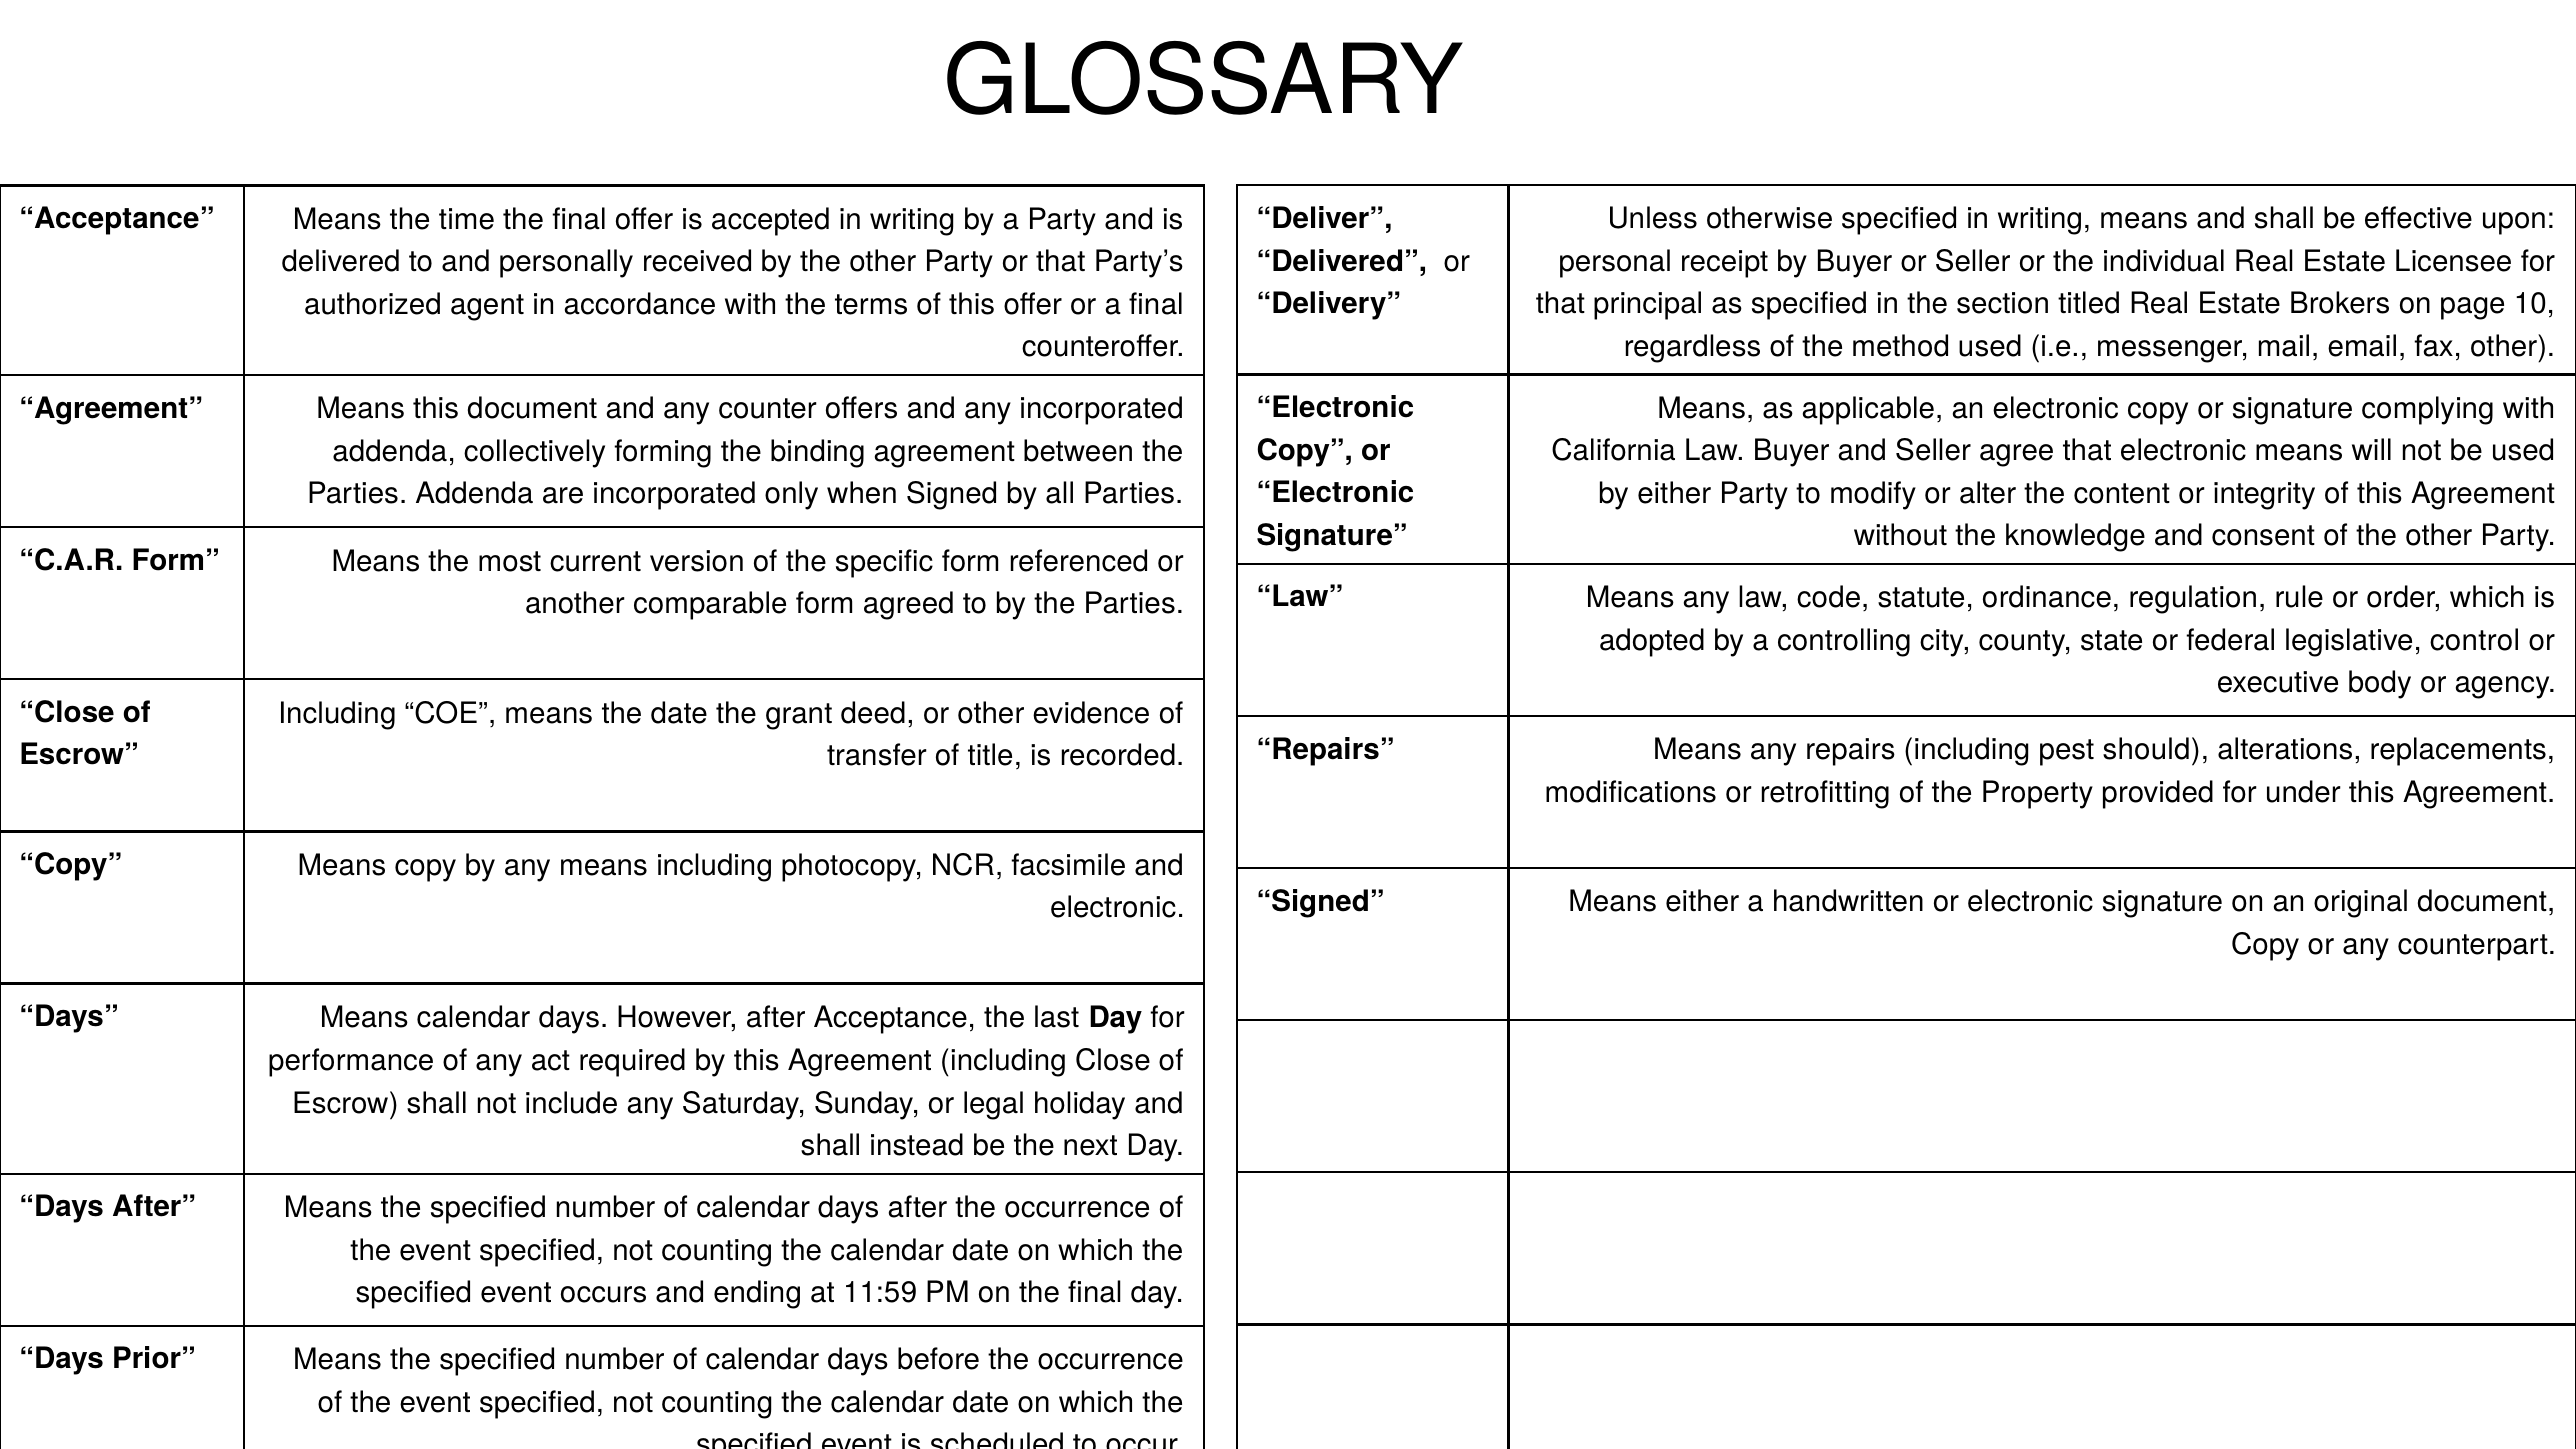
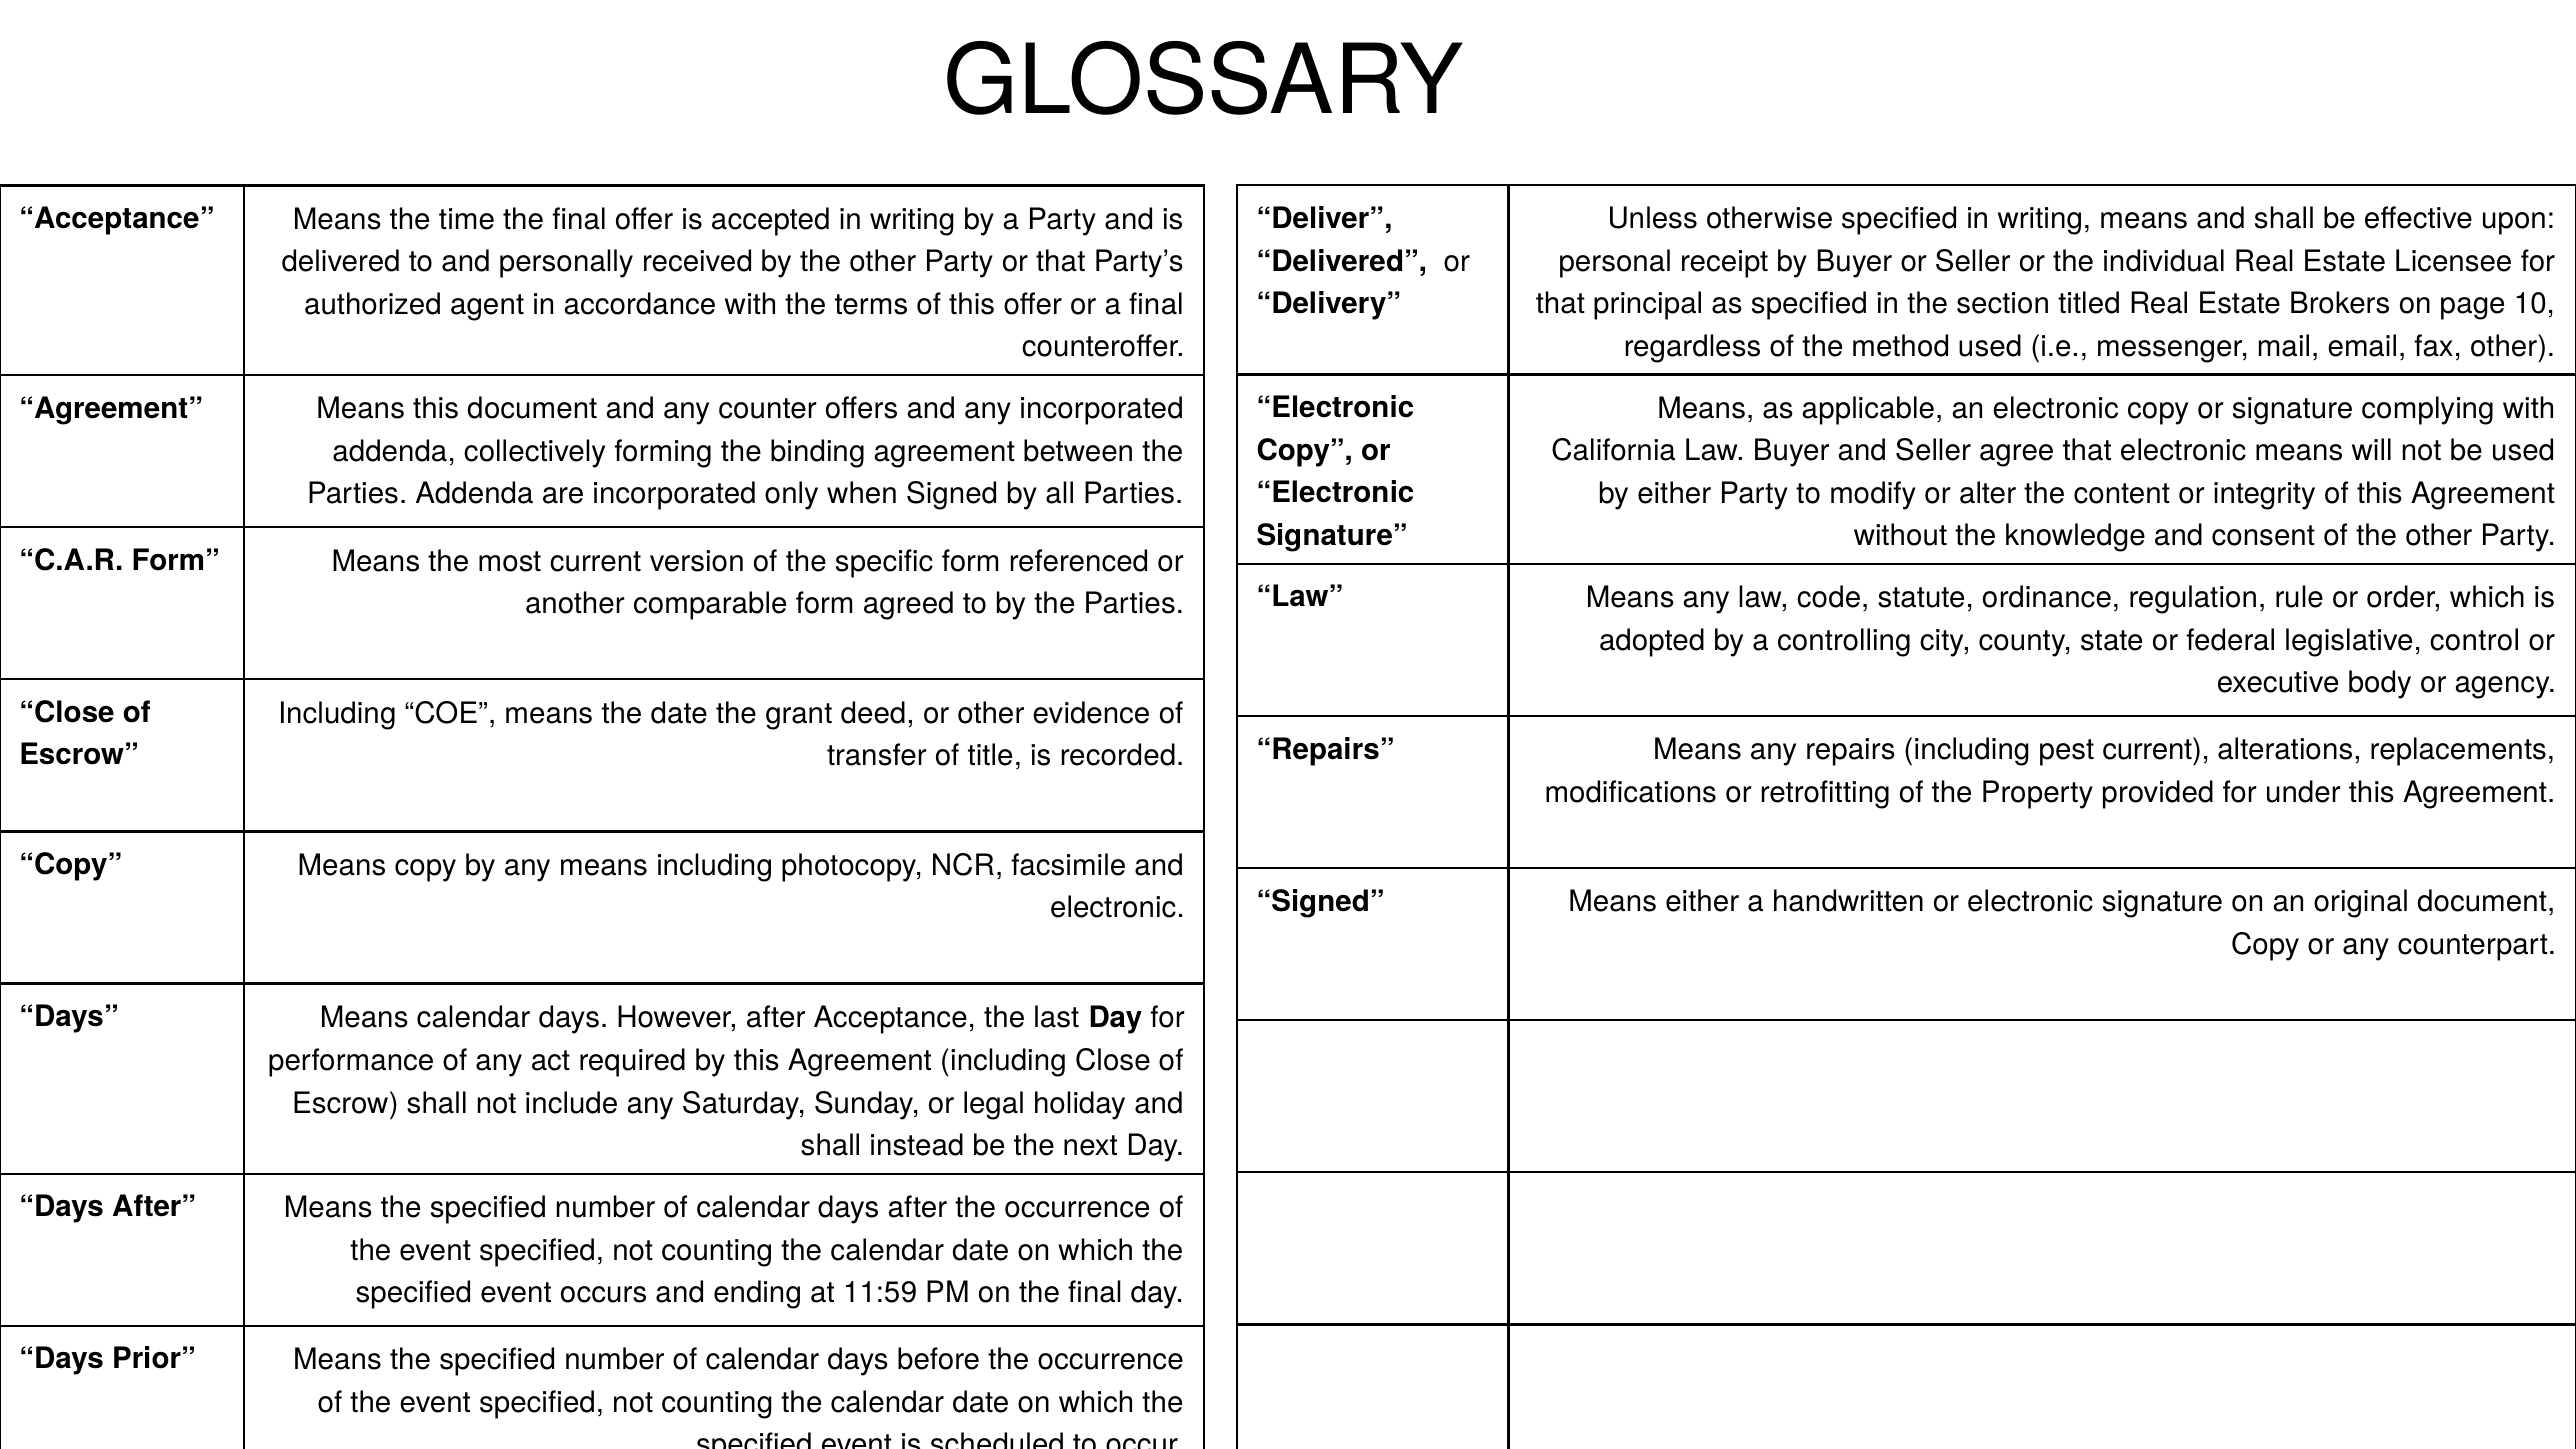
pest should: should -> current (2156, 750)
